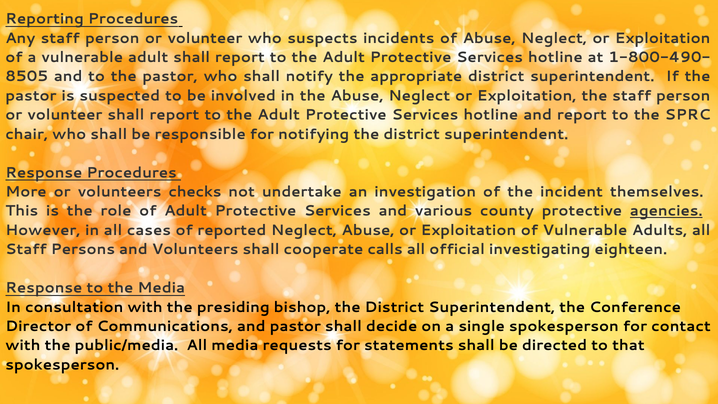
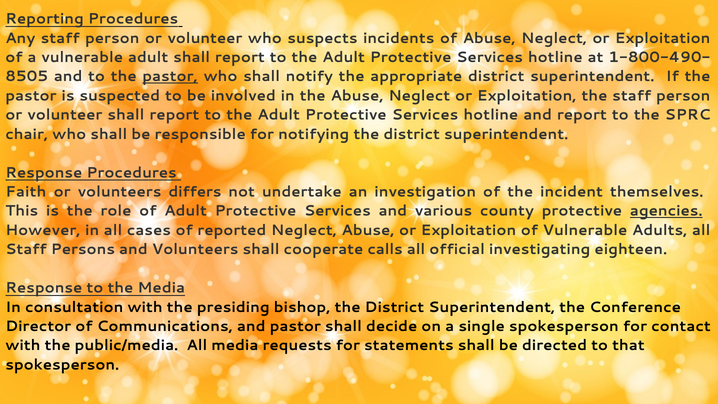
pastor underline: none -> present (170, 76)
More: More -> Faith (26, 192)
checks: checks -> differs (195, 192)
